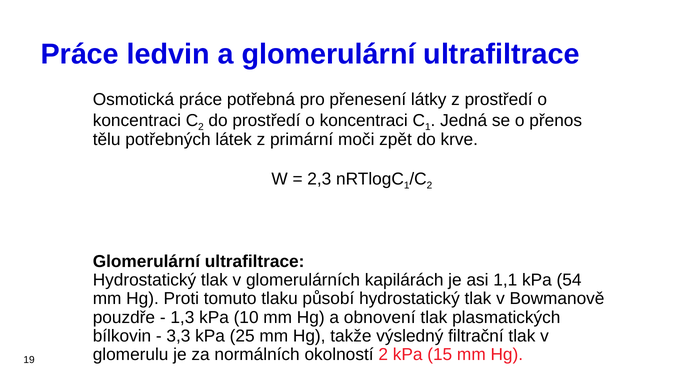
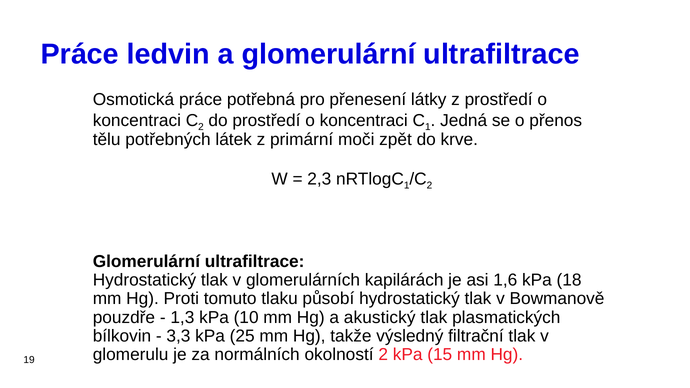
1,1: 1,1 -> 1,6 (505, 280)
54: 54 -> 18 (569, 280)
obnovení: obnovení -> akustický (380, 317)
